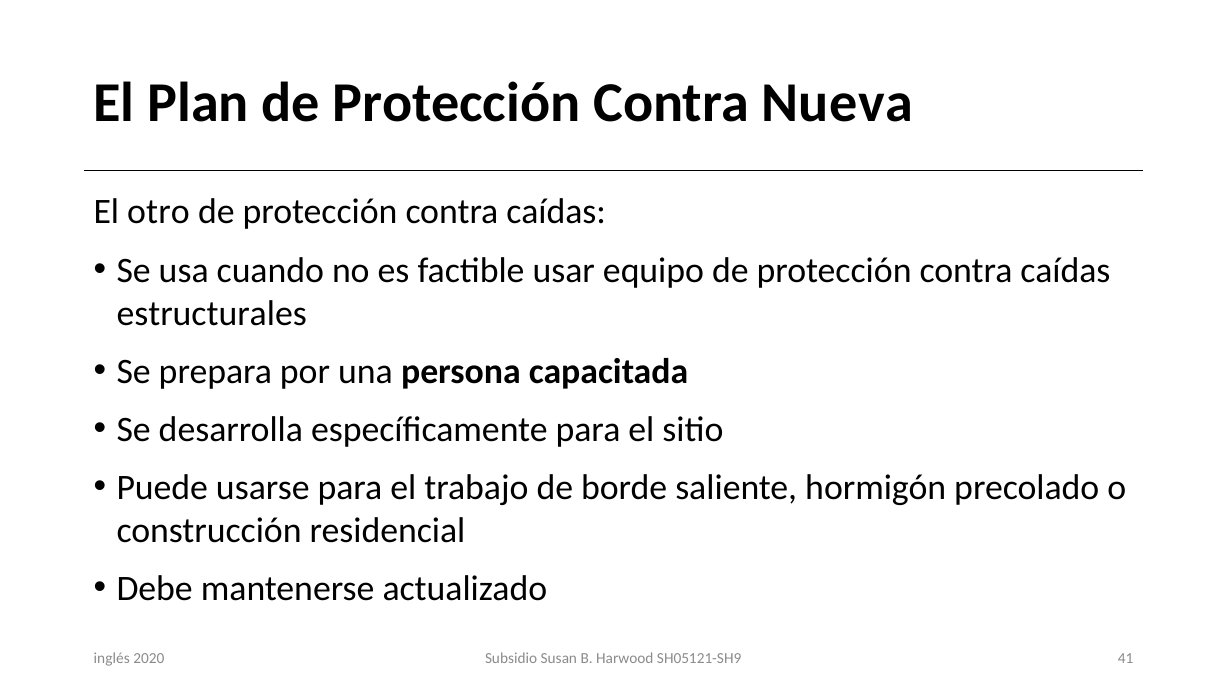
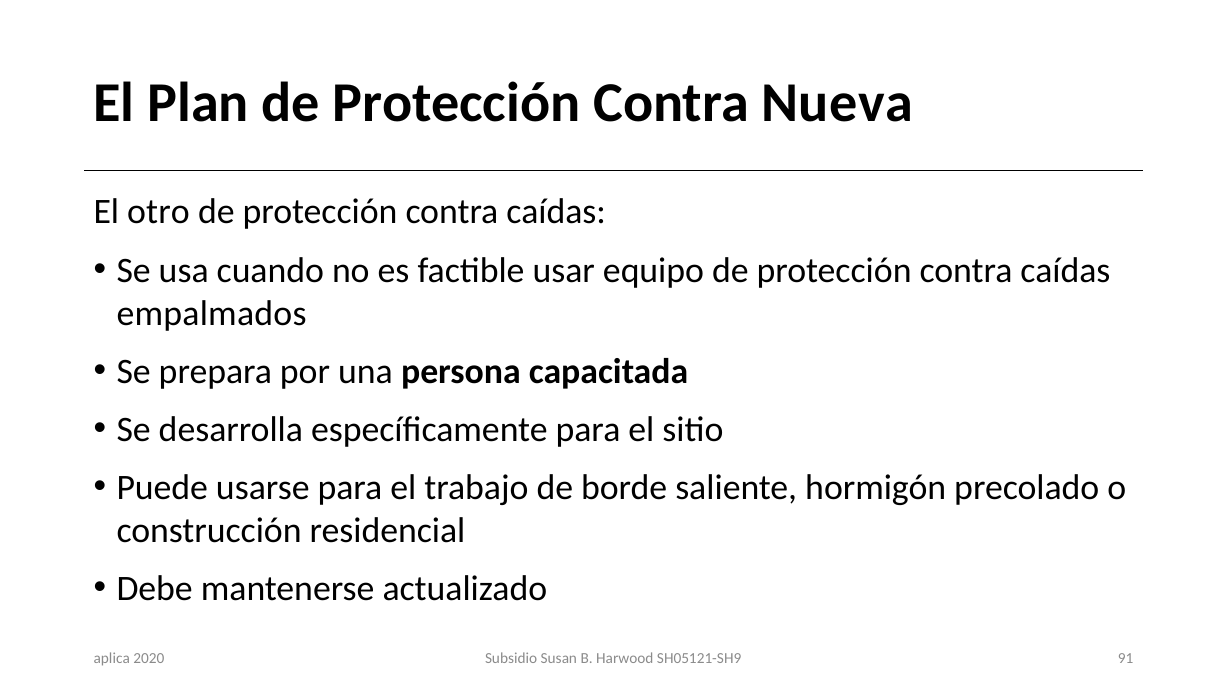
estructurales: estructurales -> empalmados (212, 313)
41: 41 -> 91 (1126, 659)
inglés: inglés -> aplica (112, 659)
